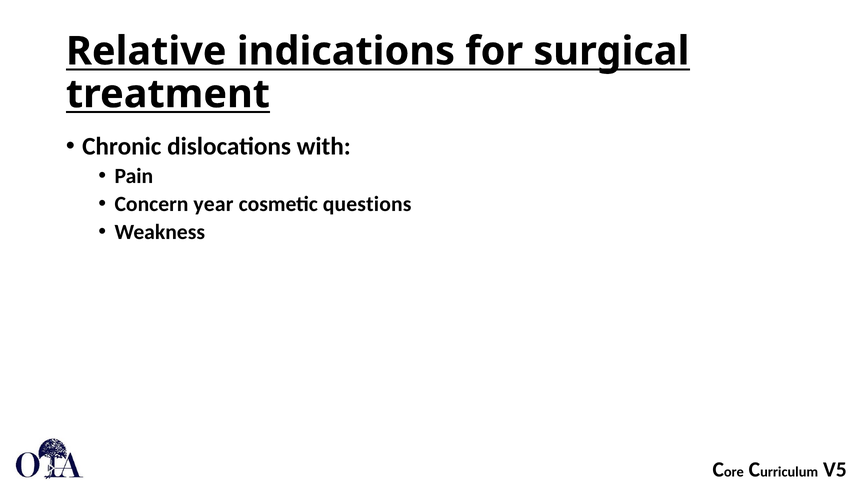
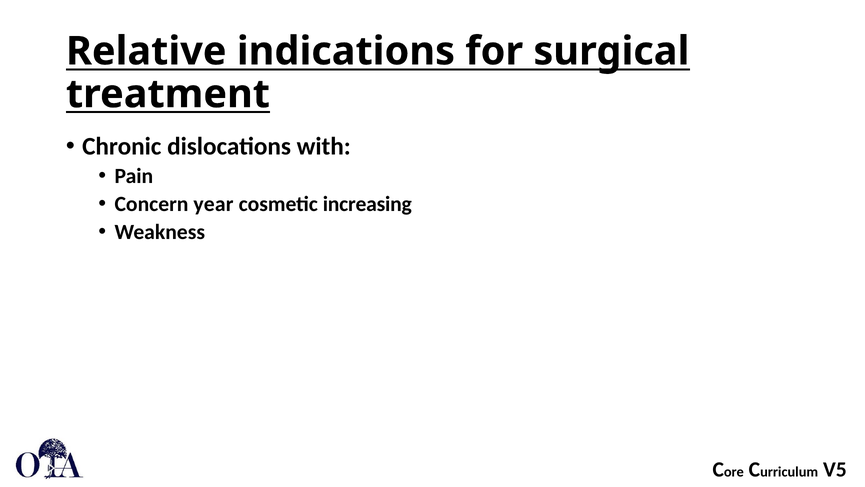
questions: questions -> increasing (367, 204)
